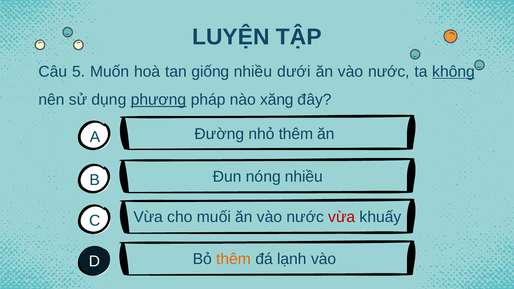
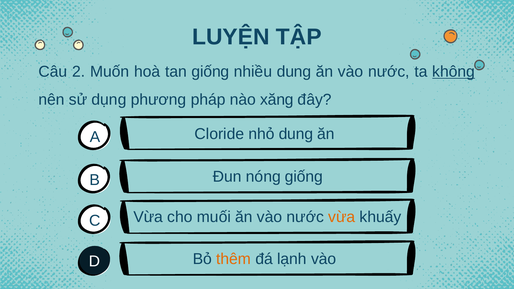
5: 5 -> 2 (79, 72)
nhiều dưới: dưới -> dung (294, 72)
phương underline: present -> none (159, 100)
Đường: Đường -> Cloride (219, 134)
nhỏ thêm: thêm -> dung (296, 134)
nóng nhiều: nhiều -> giống (304, 177)
vừa colour: red -> orange (342, 217)
